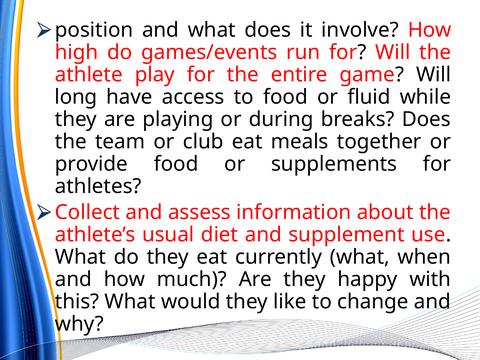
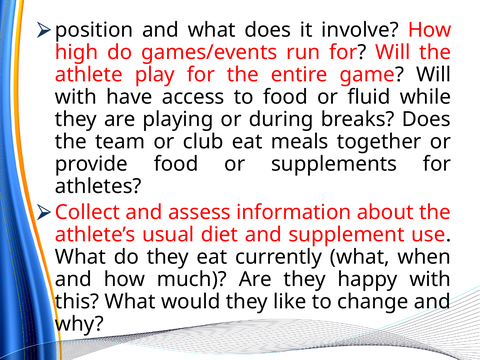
long: long -> with (76, 97)
